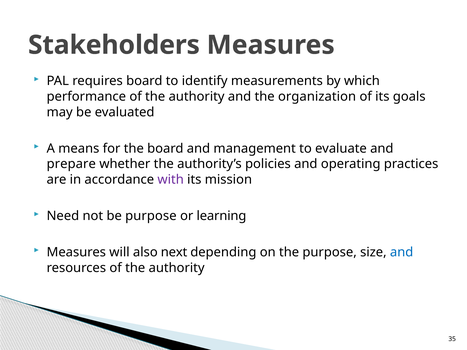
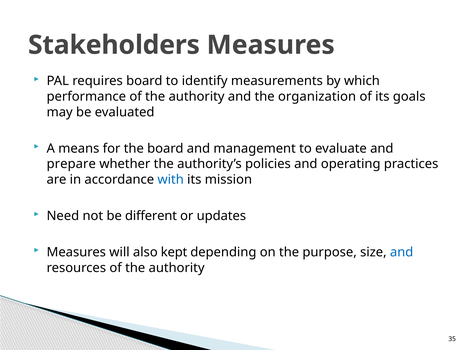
with colour: purple -> blue (171, 180)
be purpose: purpose -> different (151, 216)
learning: learning -> updates (221, 216)
next: next -> kept (174, 252)
